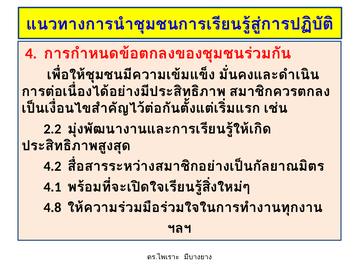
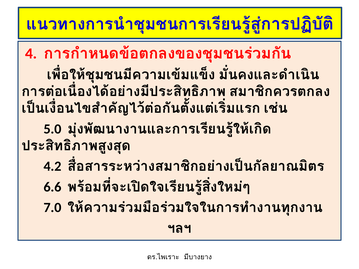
2.2: 2.2 -> 5.0 (52, 129)
4.1: 4.1 -> 6.6 (52, 187)
4.8: 4.8 -> 7.0 (52, 208)
